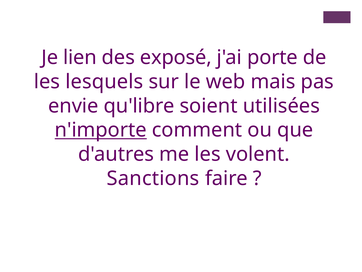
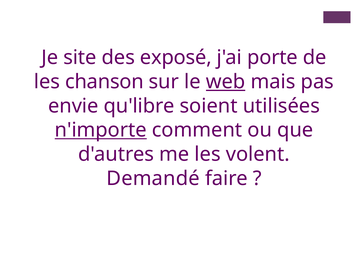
lien: lien -> site (80, 57)
lesquels: lesquels -> chanson (104, 82)
web underline: none -> present (226, 82)
Sanctions: Sanctions -> Demandé (153, 178)
